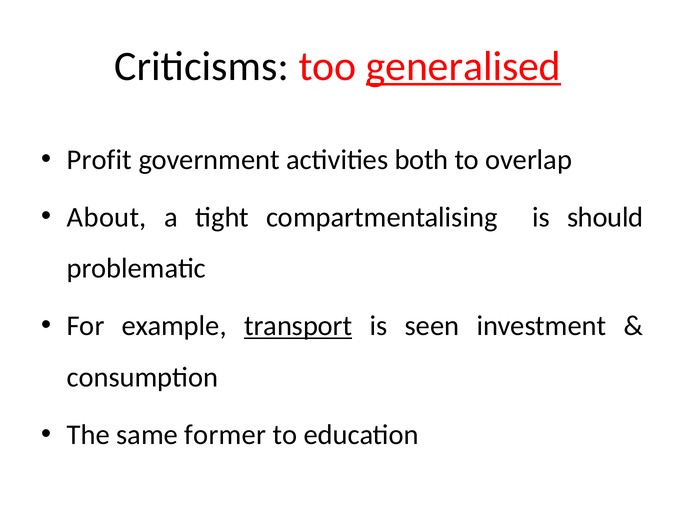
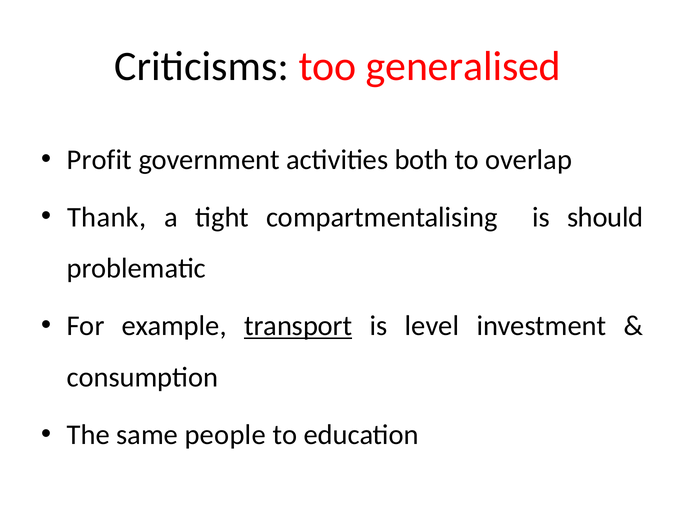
generalised underline: present -> none (463, 66)
About: About -> Thank (107, 217)
seen: seen -> level (432, 326)
former: former -> people (225, 435)
